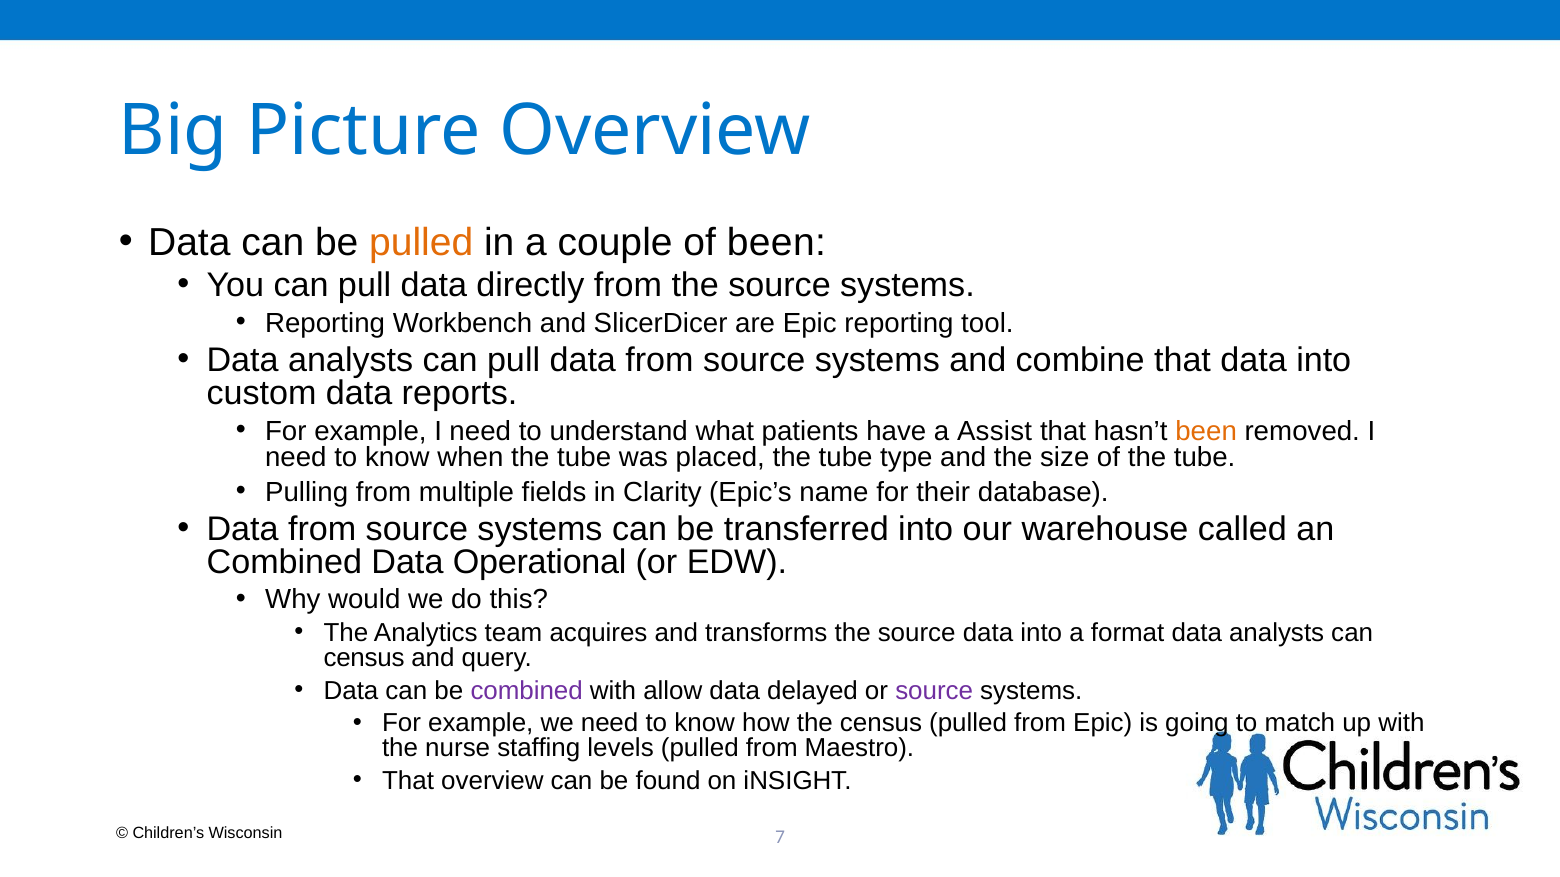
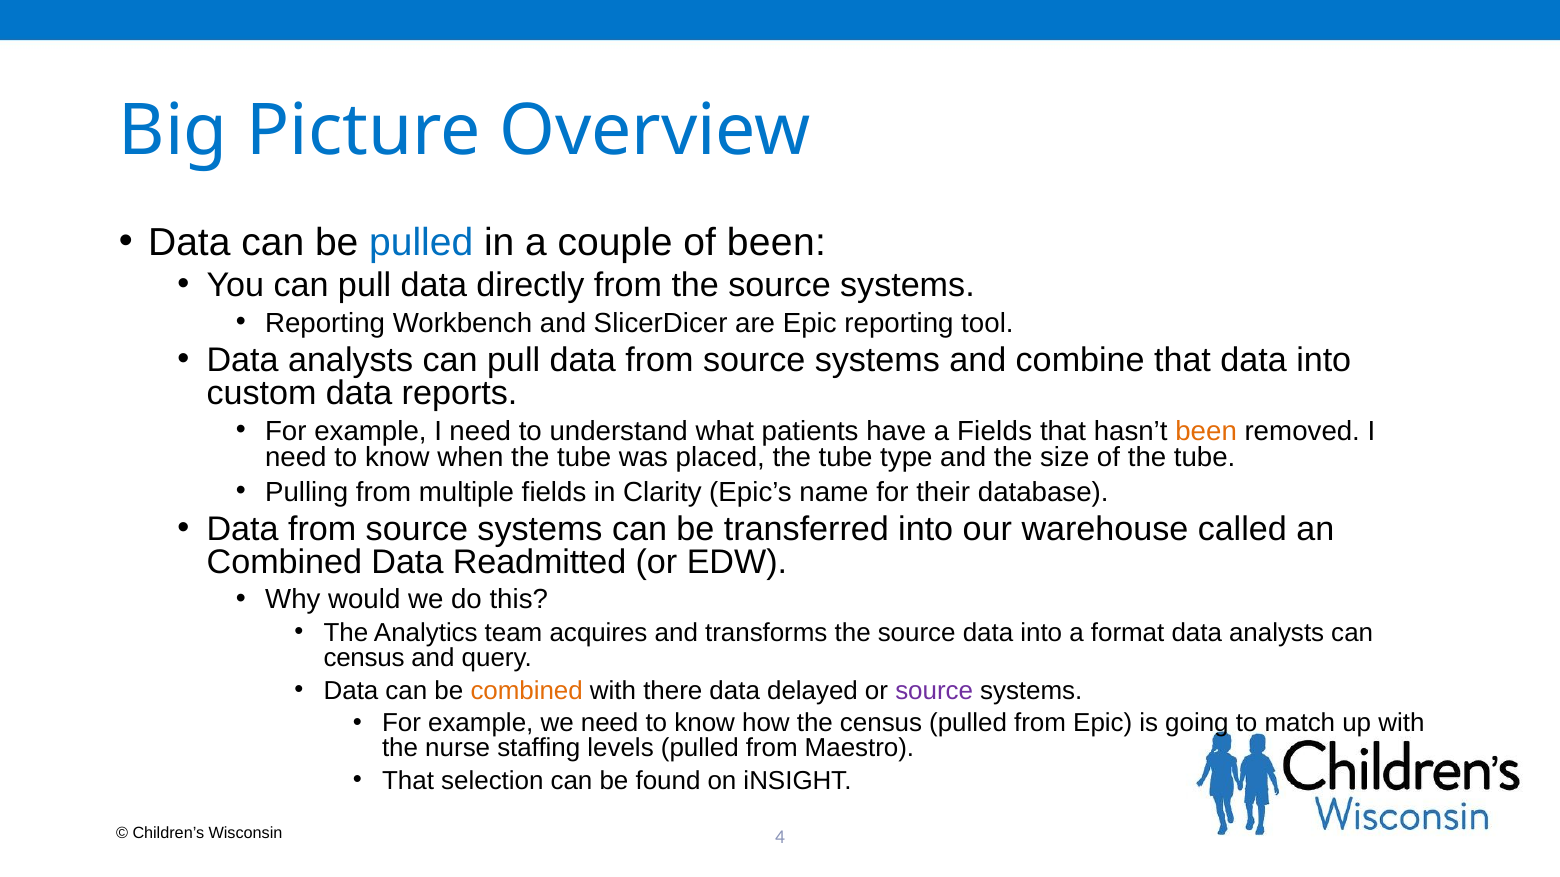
pulled colour: orange -> blue (421, 243)
a Assist: Assist -> Fields (995, 431)
Operational: Operational -> Readmitted (540, 562)
combined colour: purple -> orange (527, 691)
allow: allow -> there (673, 691)
That overview: overview -> selection (492, 781)
7: 7 -> 4 (780, 838)
